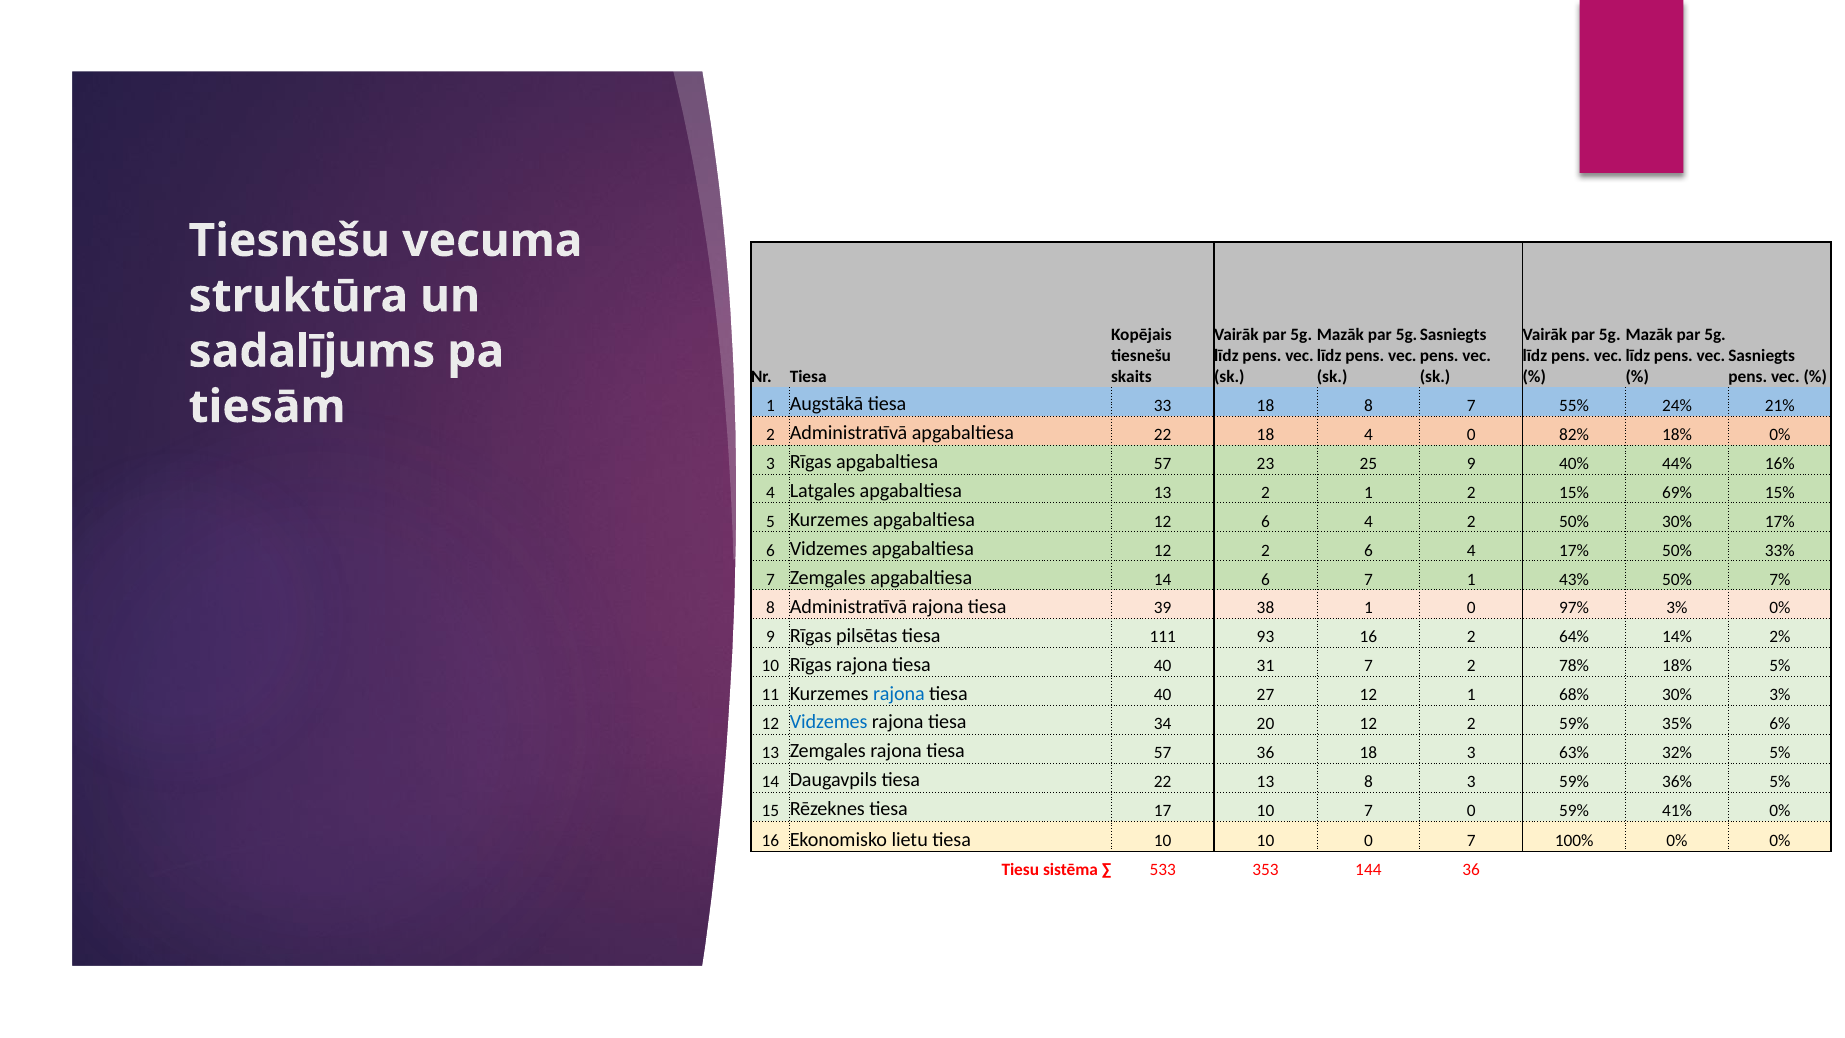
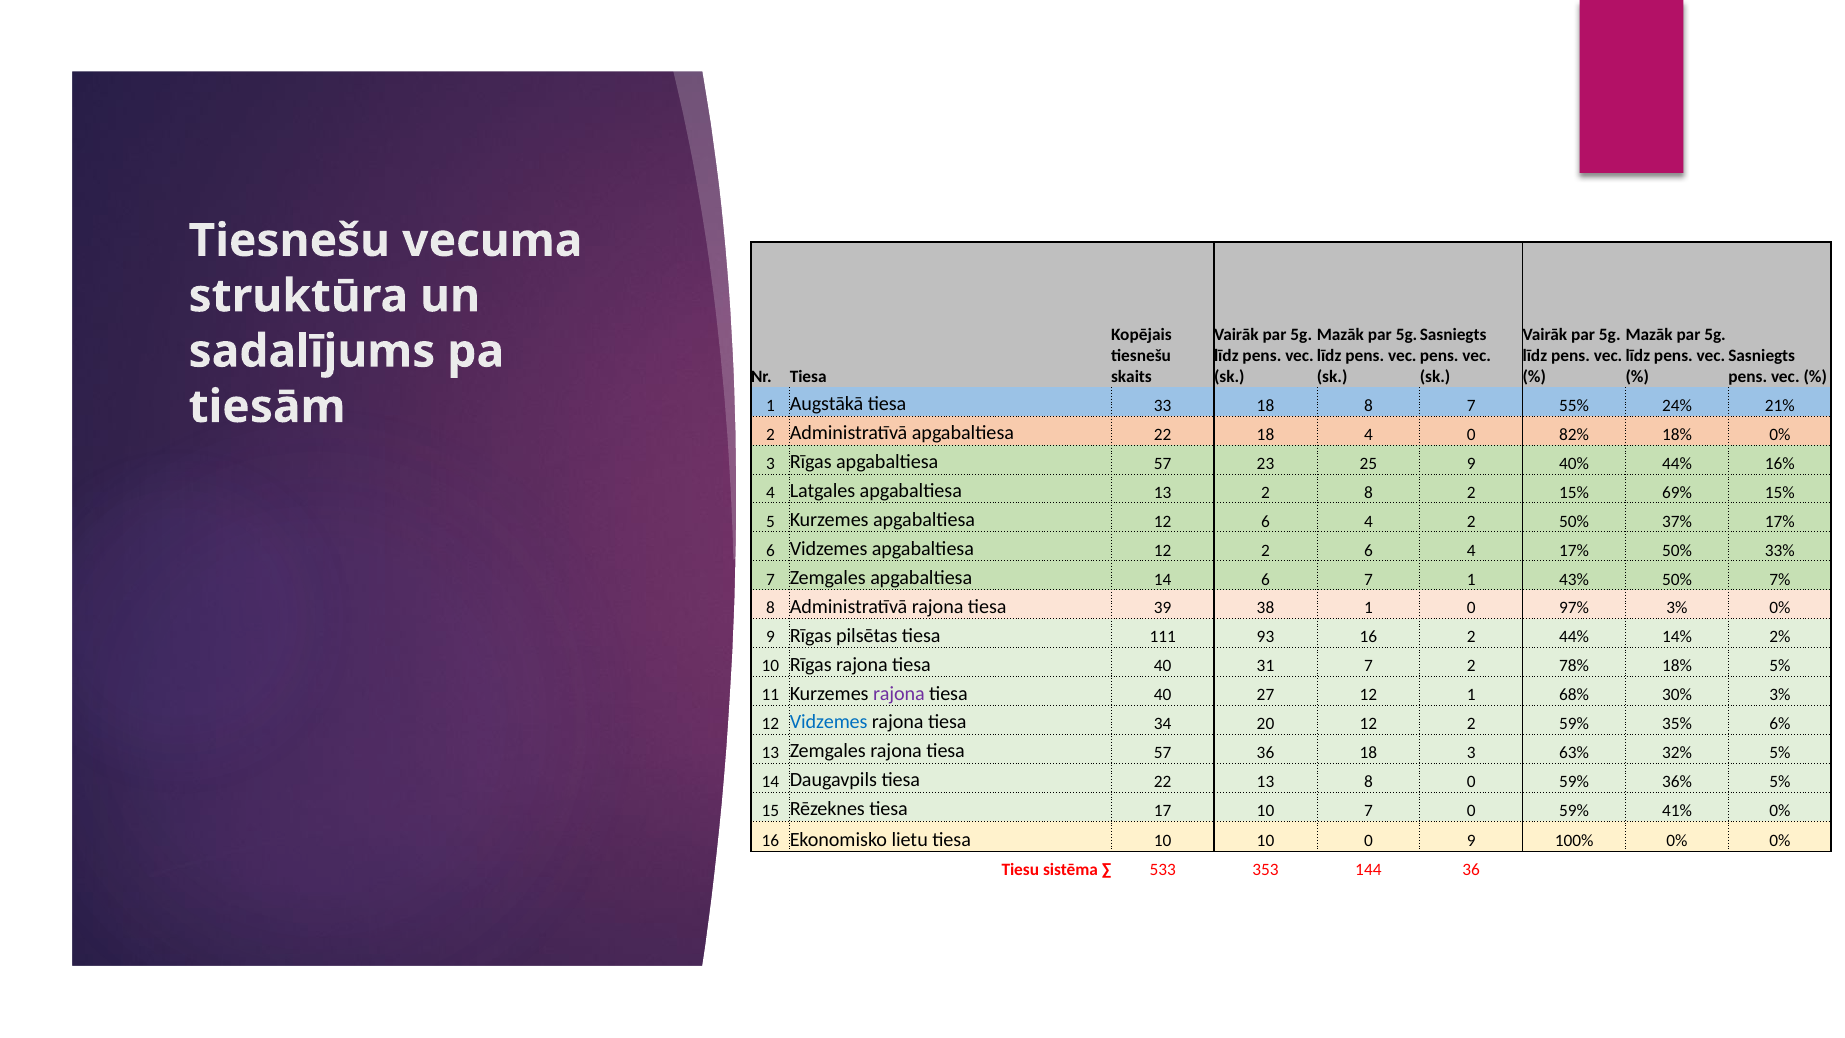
2 1: 1 -> 8 (1368, 492)
50% 30%: 30% -> 37% (1677, 521)
2 64%: 64% -> 44% (1574, 637)
rajona colour: blue -> purple (899, 693)
8 3: 3 -> 0 (1471, 782)
0 7: 7 -> 9 (1471, 841)
